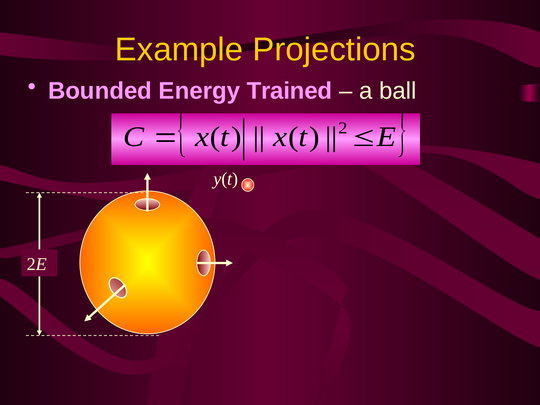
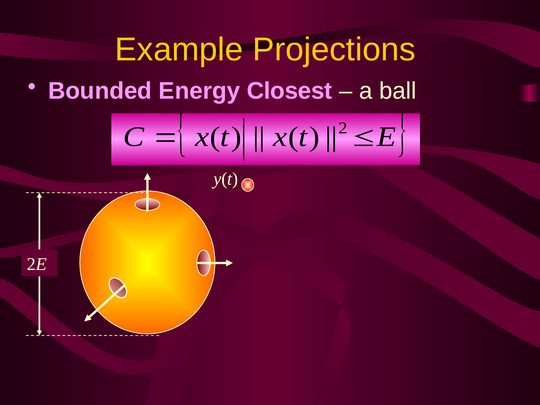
Trained: Trained -> Closest (289, 91)
